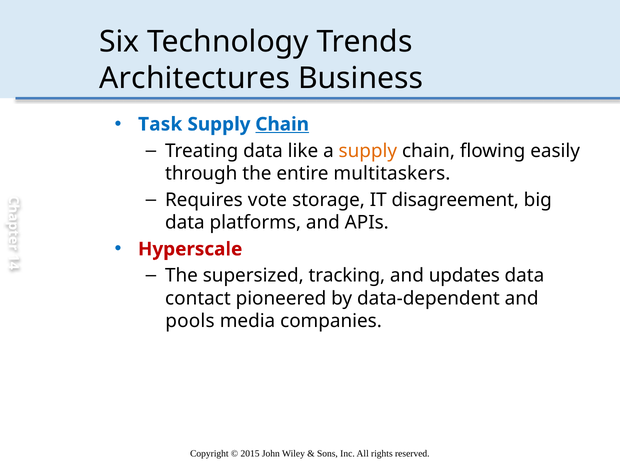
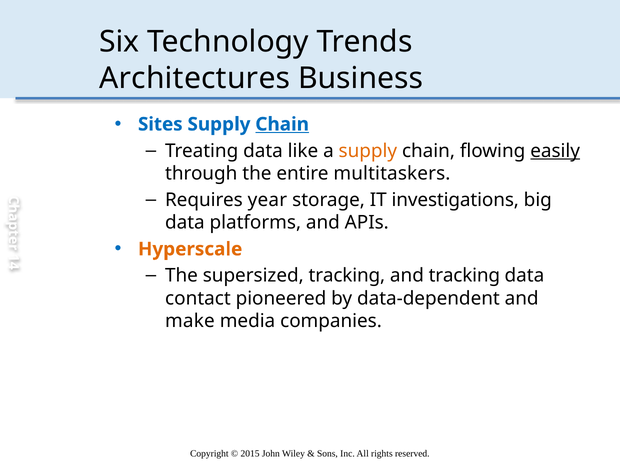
Task: Task -> Sites (160, 124)
easily underline: none -> present (555, 151)
vote: vote -> year (267, 200)
disagreement: disagreement -> investigations (455, 200)
Hyperscale colour: red -> orange (190, 249)
and updates: updates -> tracking (464, 276)
pools: pools -> make (190, 321)
